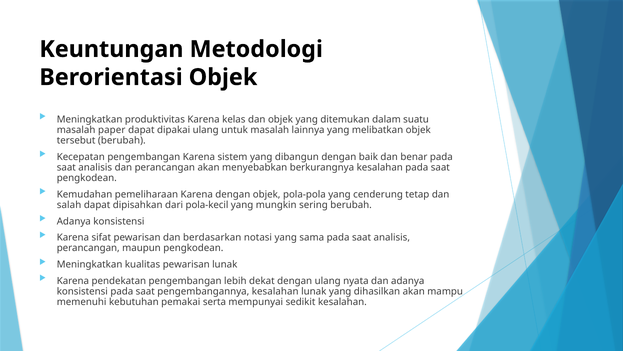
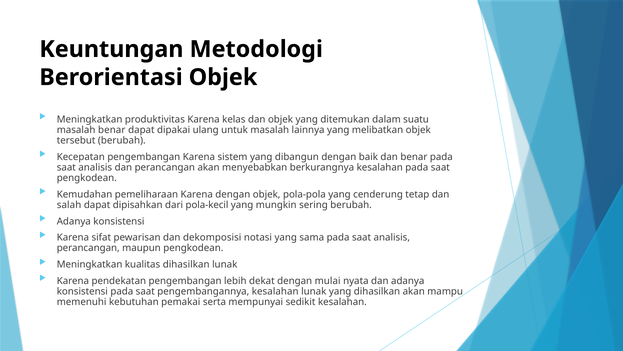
masalah paper: paper -> benar (112, 130)
berdasarkan: berdasarkan -> dekomposisi (212, 237)
kualitas pewarisan: pewarisan -> dihasilkan (186, 264)
dengan ulang: ulang -> mulai (328, 281)
